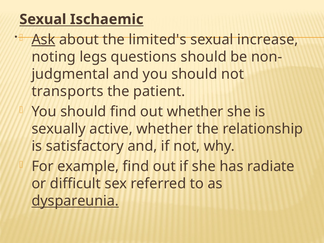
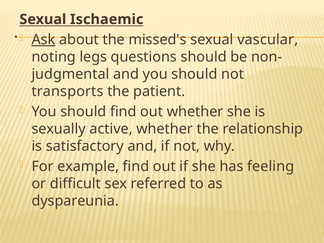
limited's: limited's -> missed's (158, 40)
increase: increase -> vascular (268, 40)
radiate: radiate -> feeling (271, 166)
dyspareunia underline: present -> none (75, 201)
